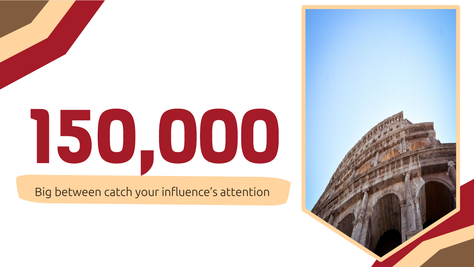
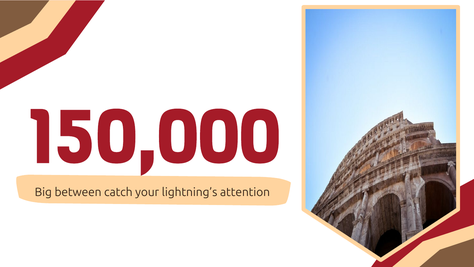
influence’s: influence’s -> lightning’s (190, 192)
